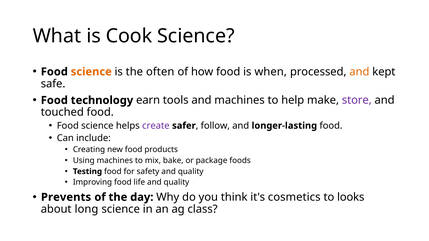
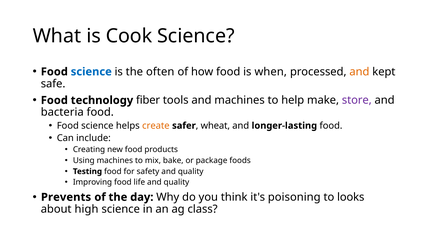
science colour: orange -> blue (91, 72)
earn: earn -> fiber (148, 100)
touched: touched -> bacteria (62, 112)
create colour: purple -> orange (156, 126)
follow: follow -> wheat (215, 126)
cosmetics: cosmetics -> poisoning (294, 197)
long: long -> high (86, 209)
